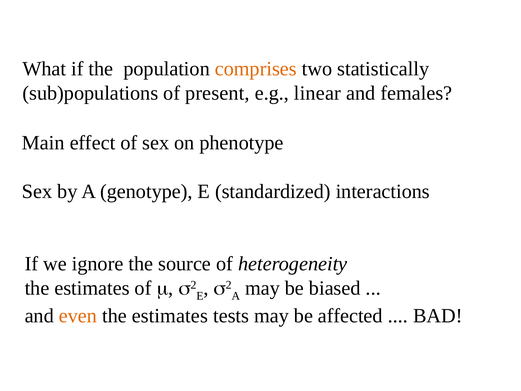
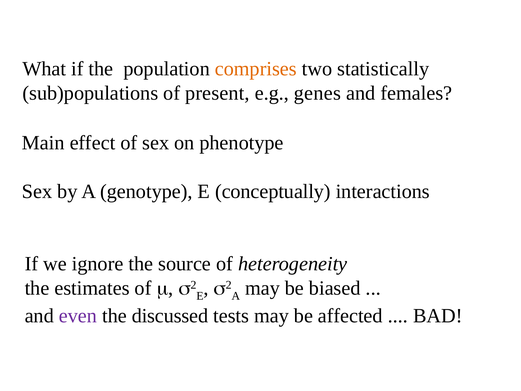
linear: linear -> genes (317, 93)
standardized: standardized -> conceptually (273, 191)
even colour: orange -> purple (78, 316)
estimates: estimates -> discussed (170, 316)
